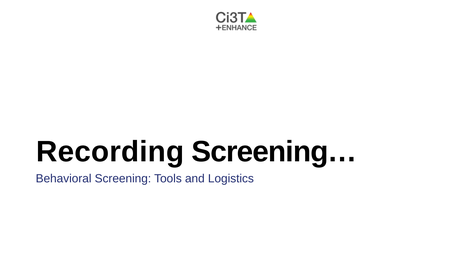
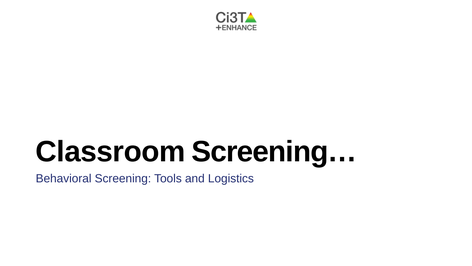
Recording: Recording -> Classroom (110, 151)
